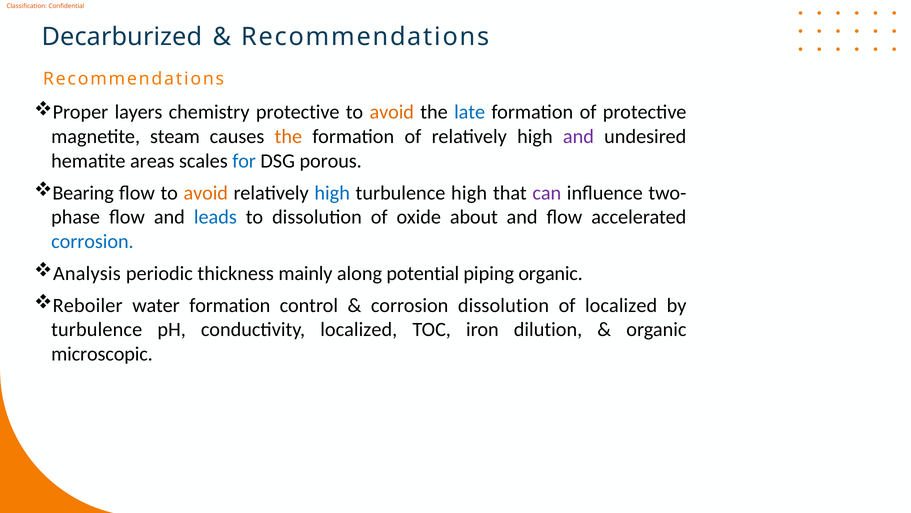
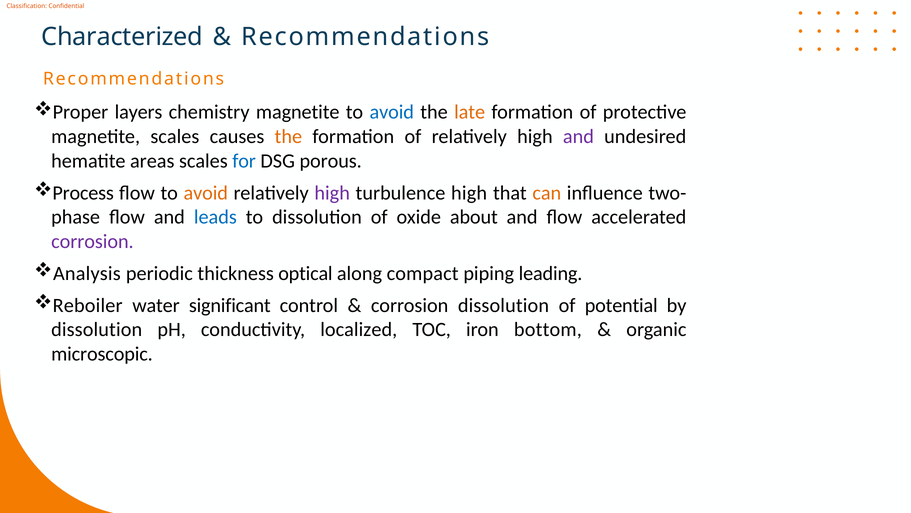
Decarburized: Decarburized -> Characterized (122, 37)
chemistry protective: protective -> magnetite (298, 112)
avoid colour: orange -> blue (392, 112)
late colour: blue -> orange (470, 112)
magnetite steam: steam -> scales (175, 136)
Bearing: Bearing -> Process (83, 193)
high colour: blue -> purple (332, 193)
can colour: purple -> orange (547, 193)
corrosion colour: blue -> purple (92, 241)
mainly: mainly -> optical (305, 273)
potential: potential -> compact (423, 273)
piping organic: organic -> leading (551, 273)
water formation: formation -> significant (230, 305)
of localized: localized -> potential (621, 305)
turbulence: turbulence -> dissolution (97, 329)
dilution: dilution -> bottom (548, 329)
